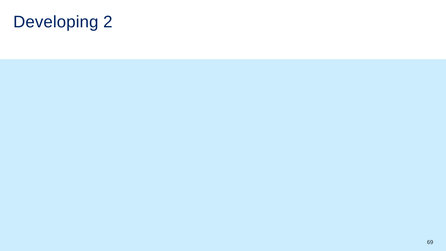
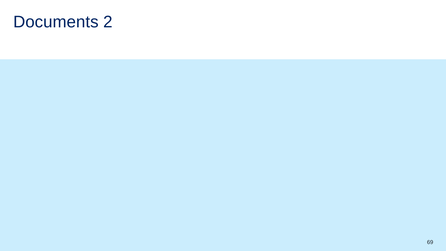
Developing: Developing -> Documents (56, 22)
